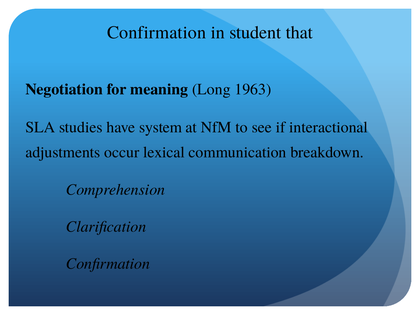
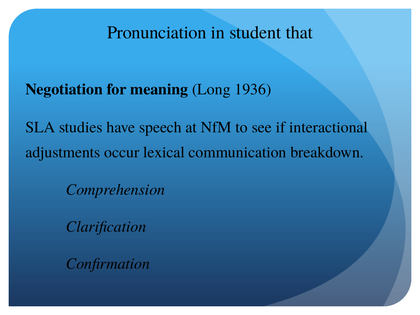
Confirmation: Confirmation -> Pronunciation (157, 33)
1963: 1963 -> 1936 (253, 89)
system: system -> speech (160, 127)
